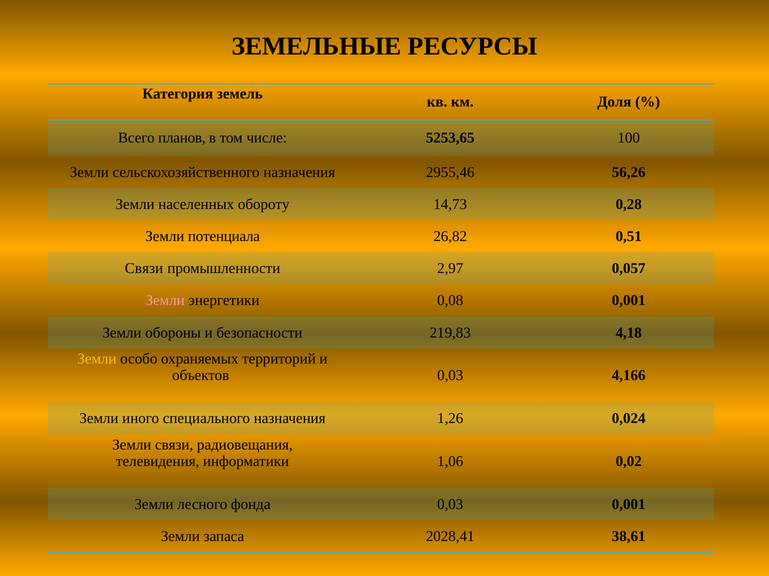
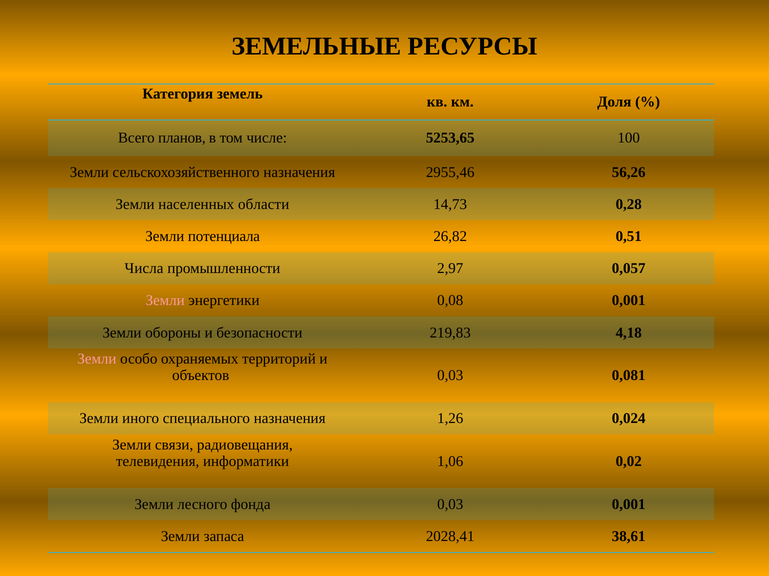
обороту: обороту -> области (264, 204)
Связи: Связи -> Числа (144, 269)
Земли colour: yellow -> pink (97, 359)
4,166: 4,166 -> 0,081 (629, 376)
